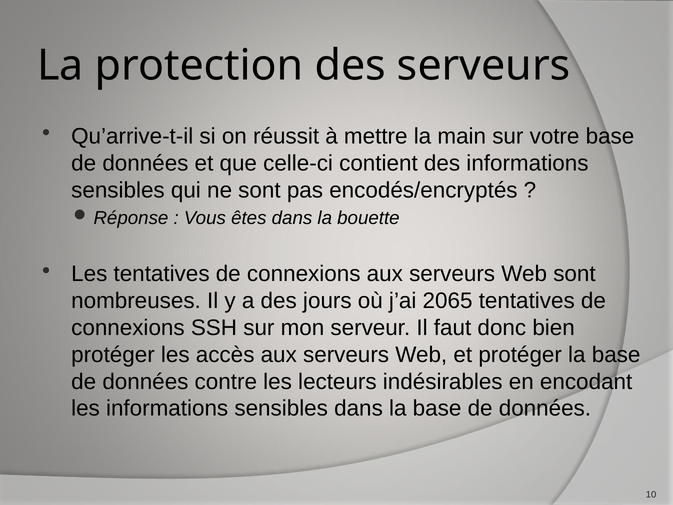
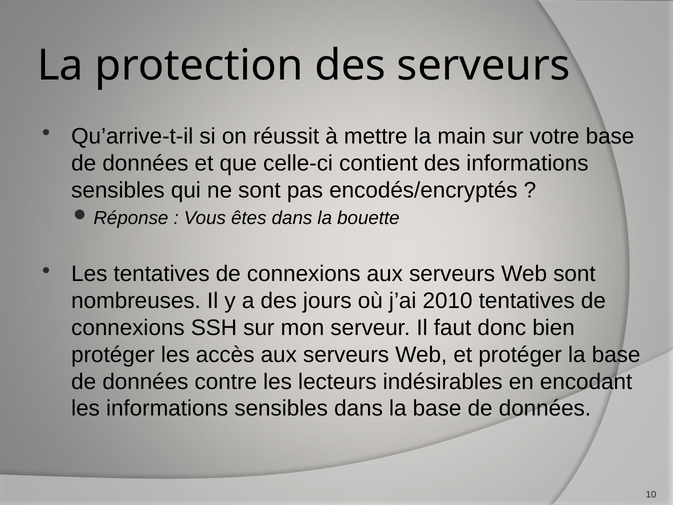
2065: 2065 -> 2010 (448, 301)
